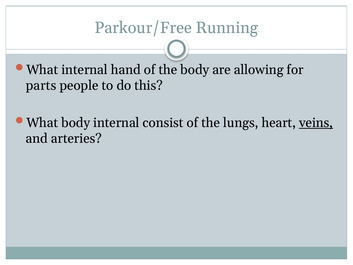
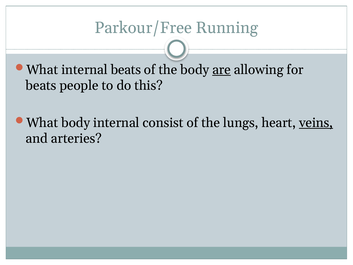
internal hand: hand -> beats (126, 70)
are underline: none -> present (222, 70)
parts: parts -> beats (41, 85)
